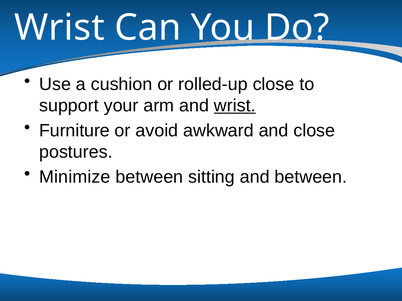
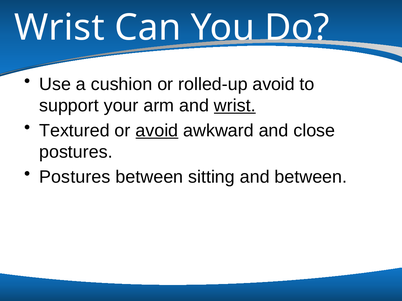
rolled-up close: close -> avoid (274, 84)
Furniture: Furniture -> Textured (74, 131)
avoid underline: none -> present (157, 131)
Minimize: Minimize -> Postures (75, 177)
